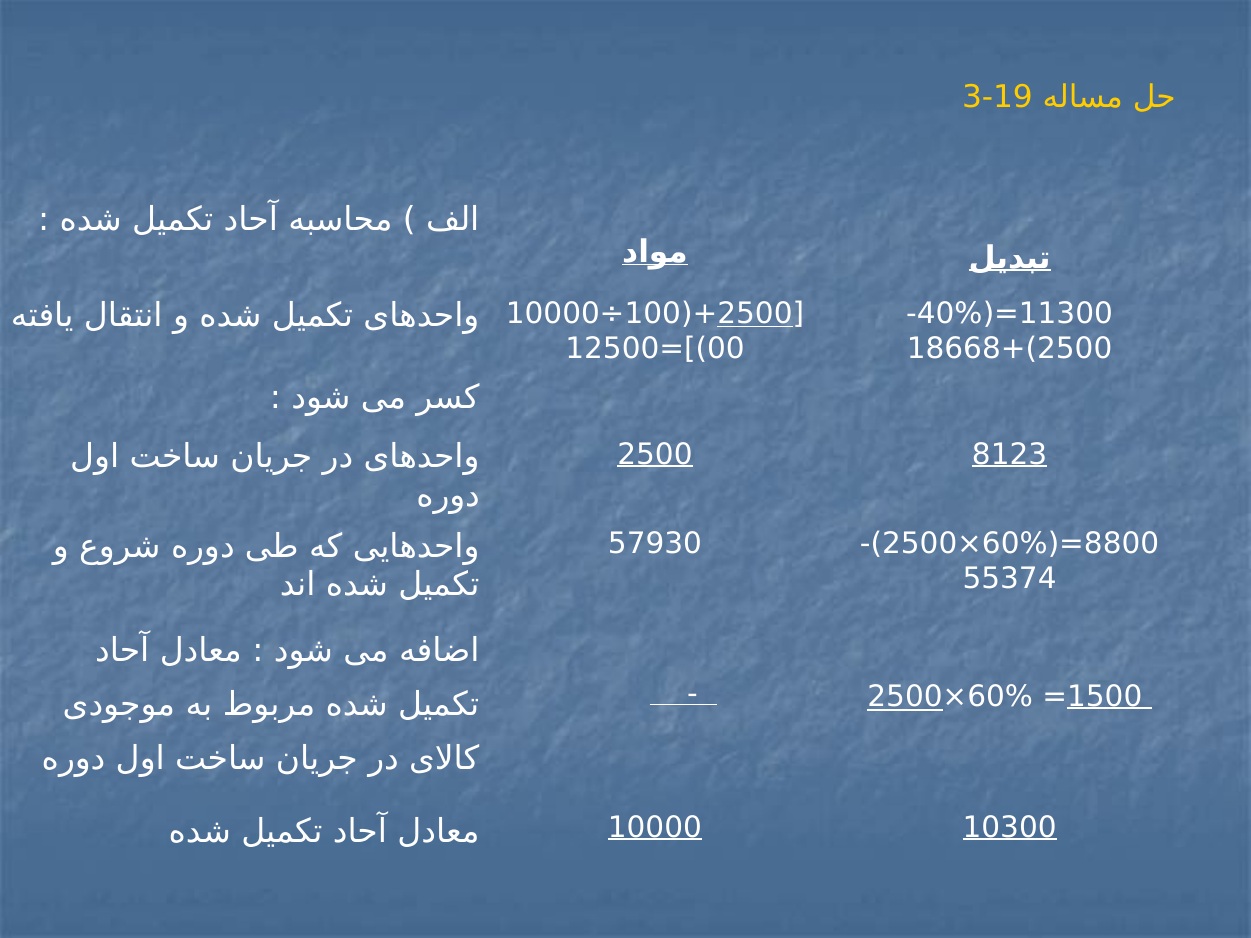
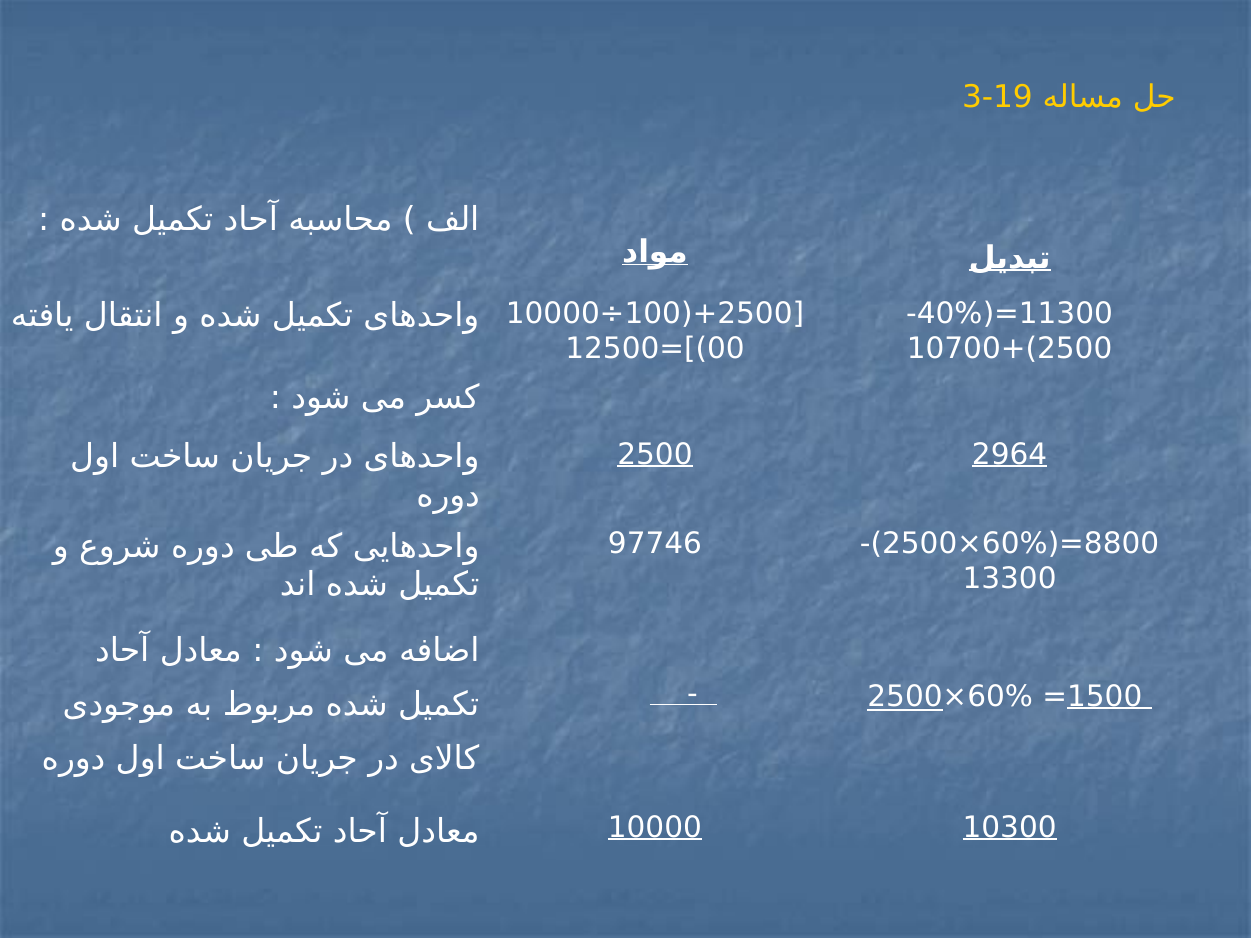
2500 underline: present -> none (755, 314)
18668: 18668 -> 10700 (954, 348)
8123: 8123 -> 2964 (1010, 455)
57930: 57930 -> 97746 (655, 544)
55374: 55374 -> 13300 (1010, 579)
